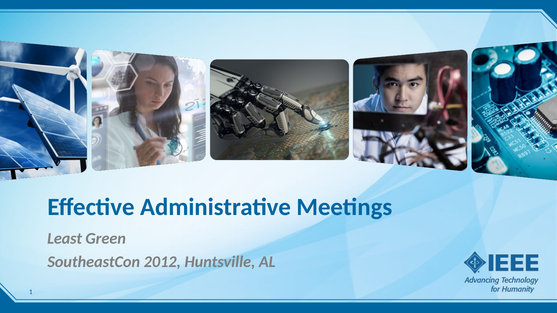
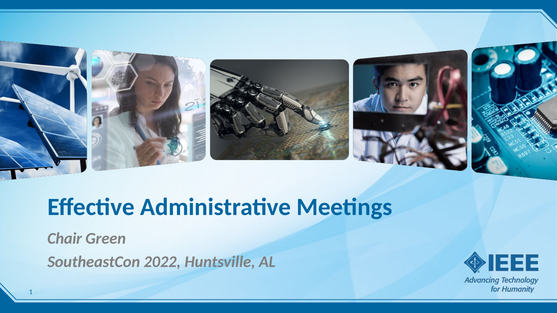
Least: Least -> Chair (65, 239)
2012: 2012 -> 2022 (162, 262)
